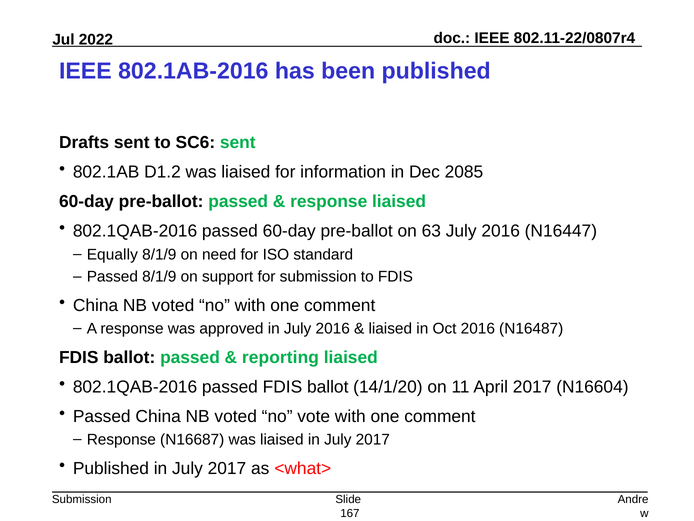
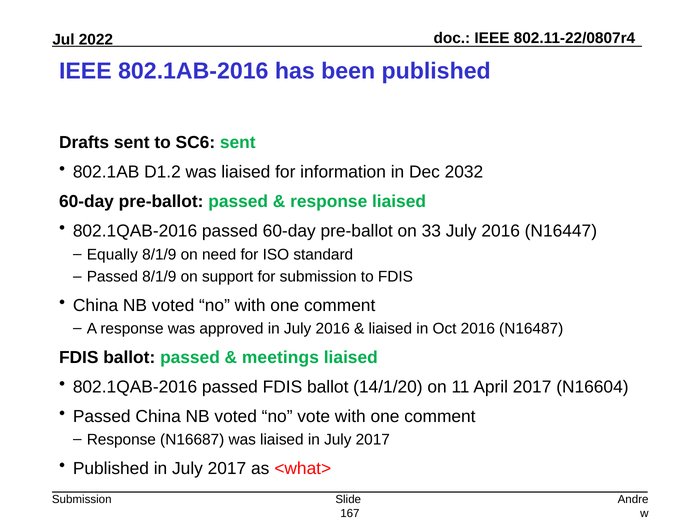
2085: 2085 -> 2032 (464, 172)
63: 63 -> 33 (431, 231)
reporting: reporting -> meetings (280, 357)
